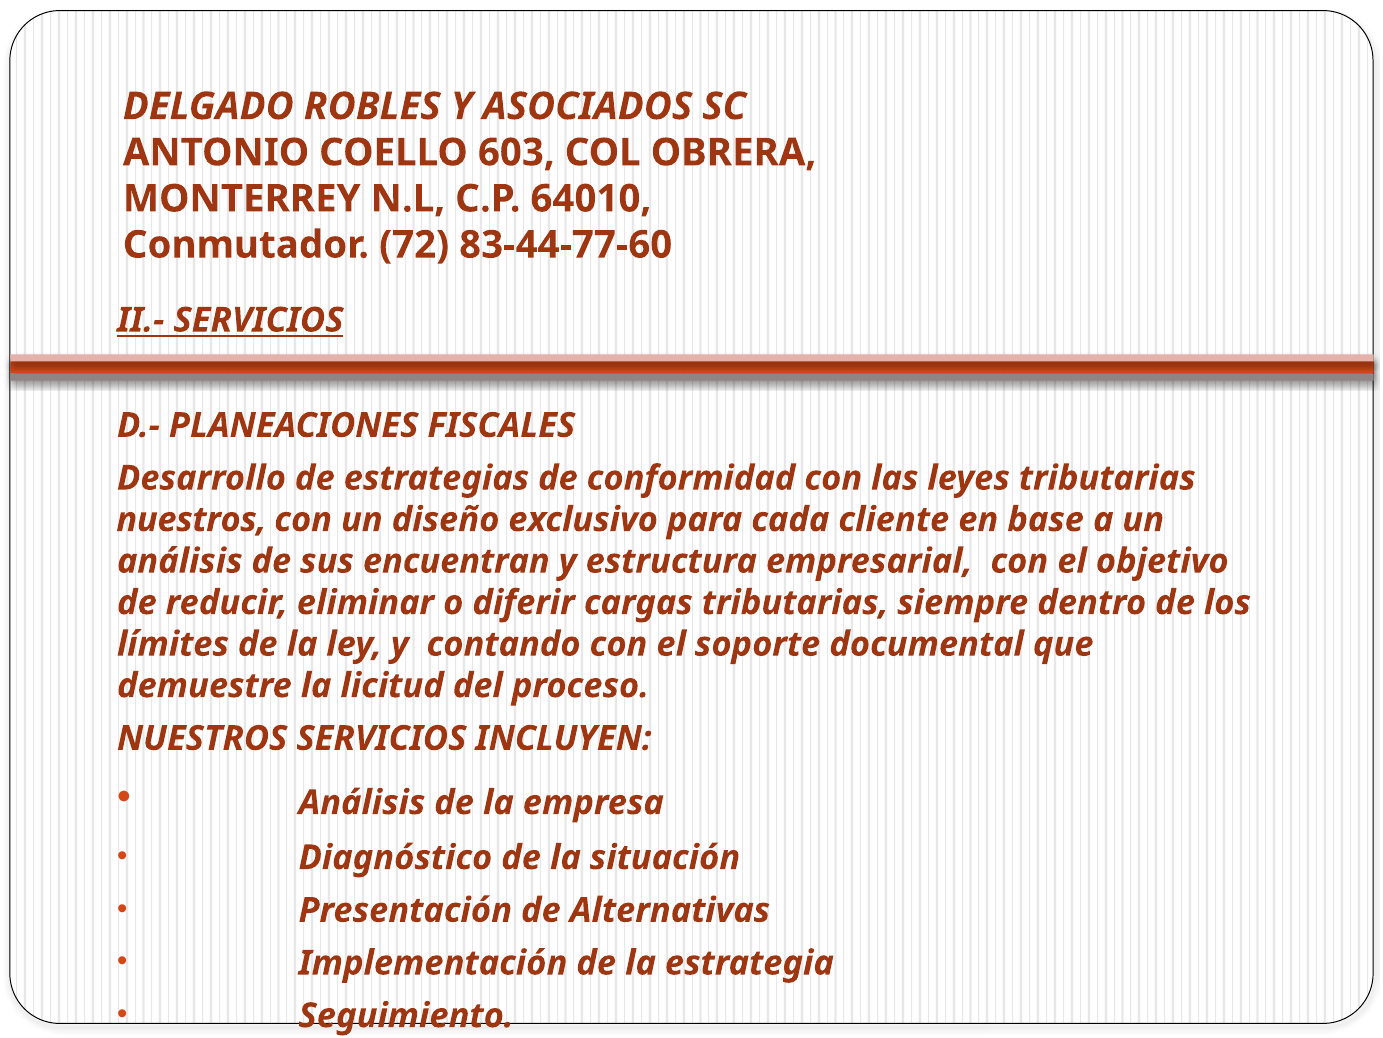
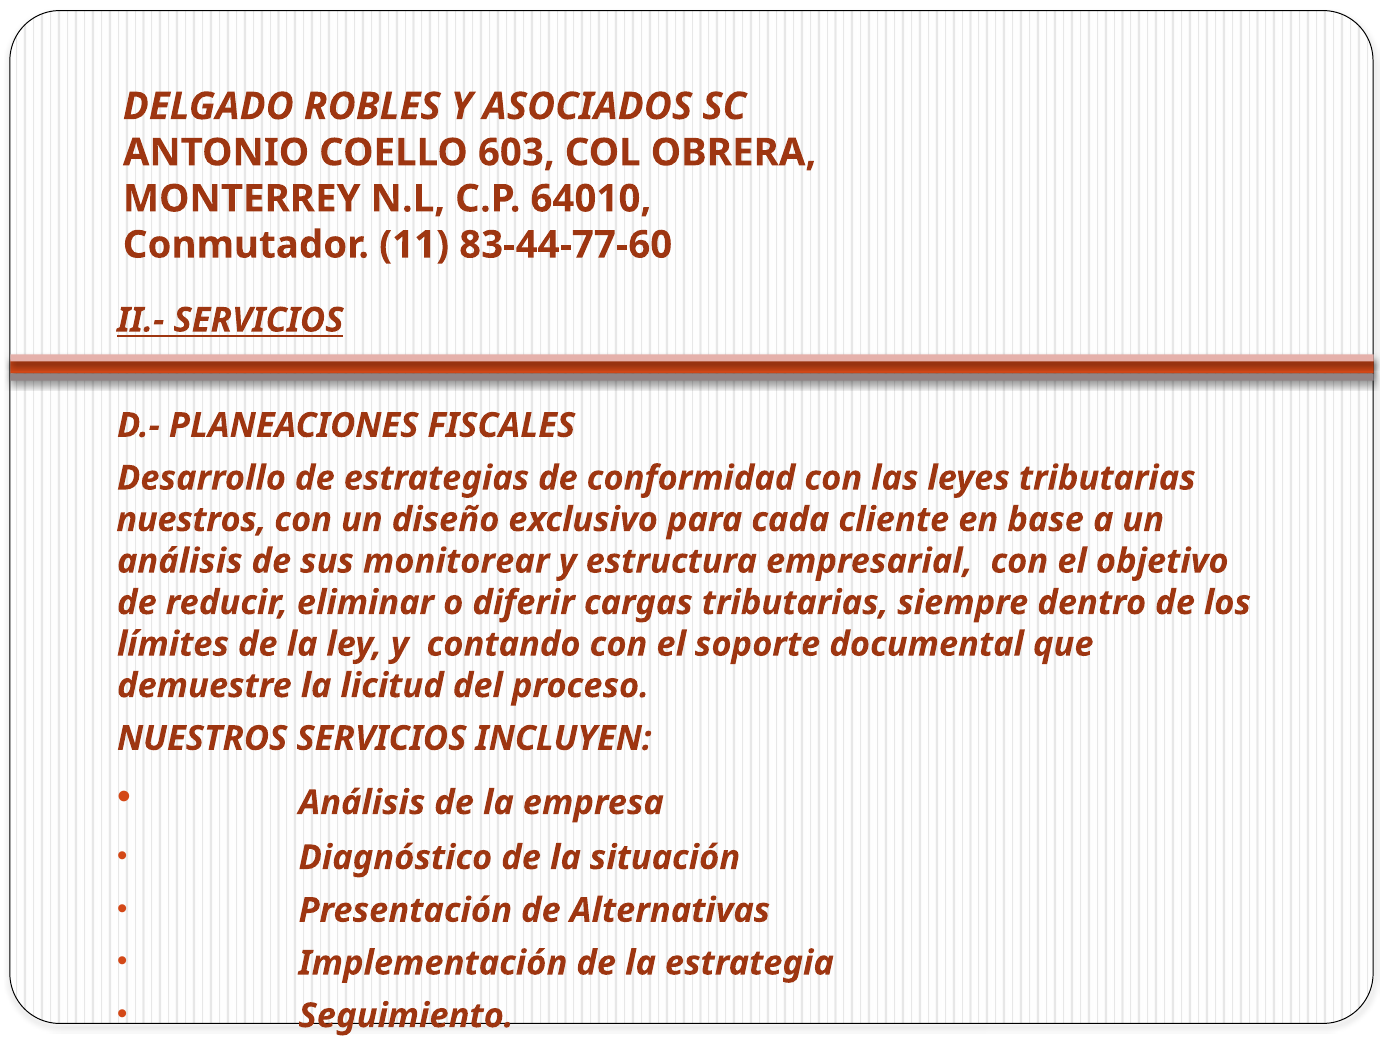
72: 72 -> 11 (414, 245)
encuentran: encuentran -> monitorear (456, 561)
